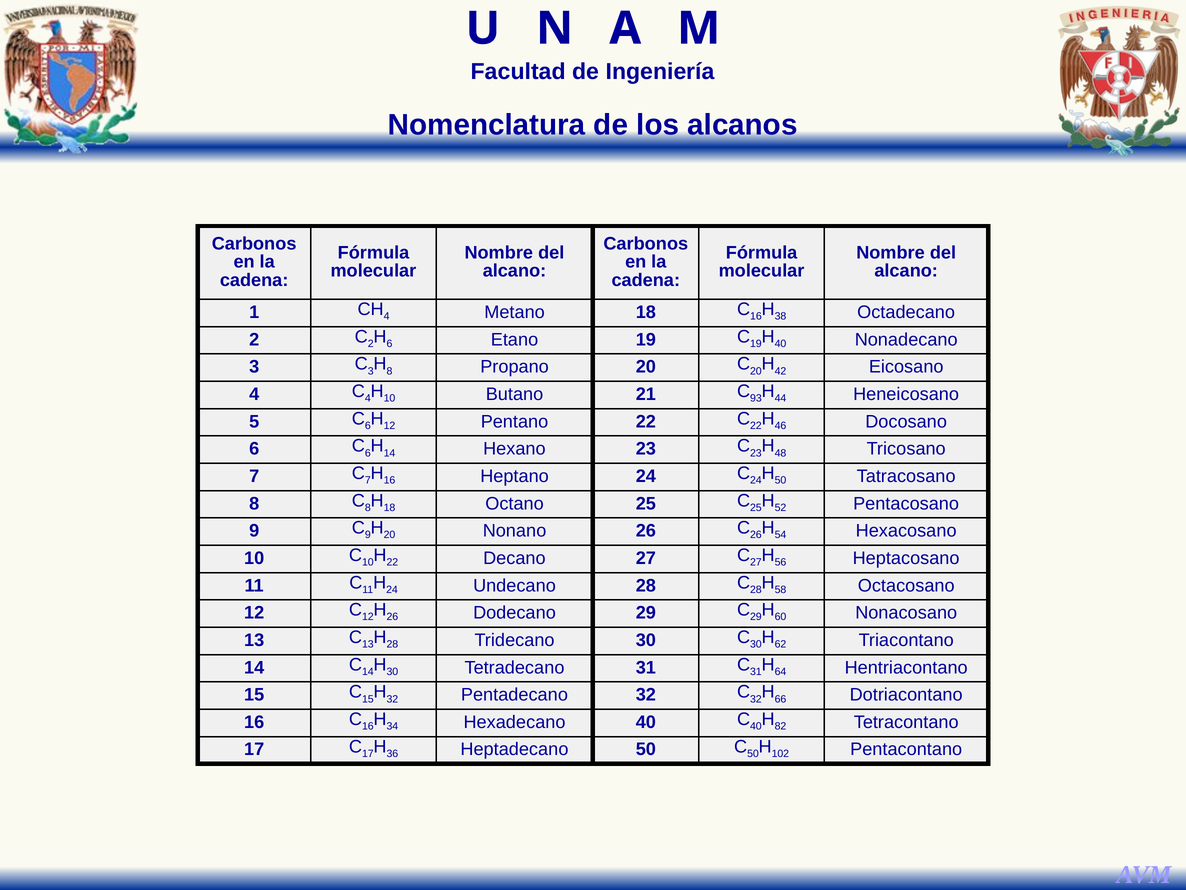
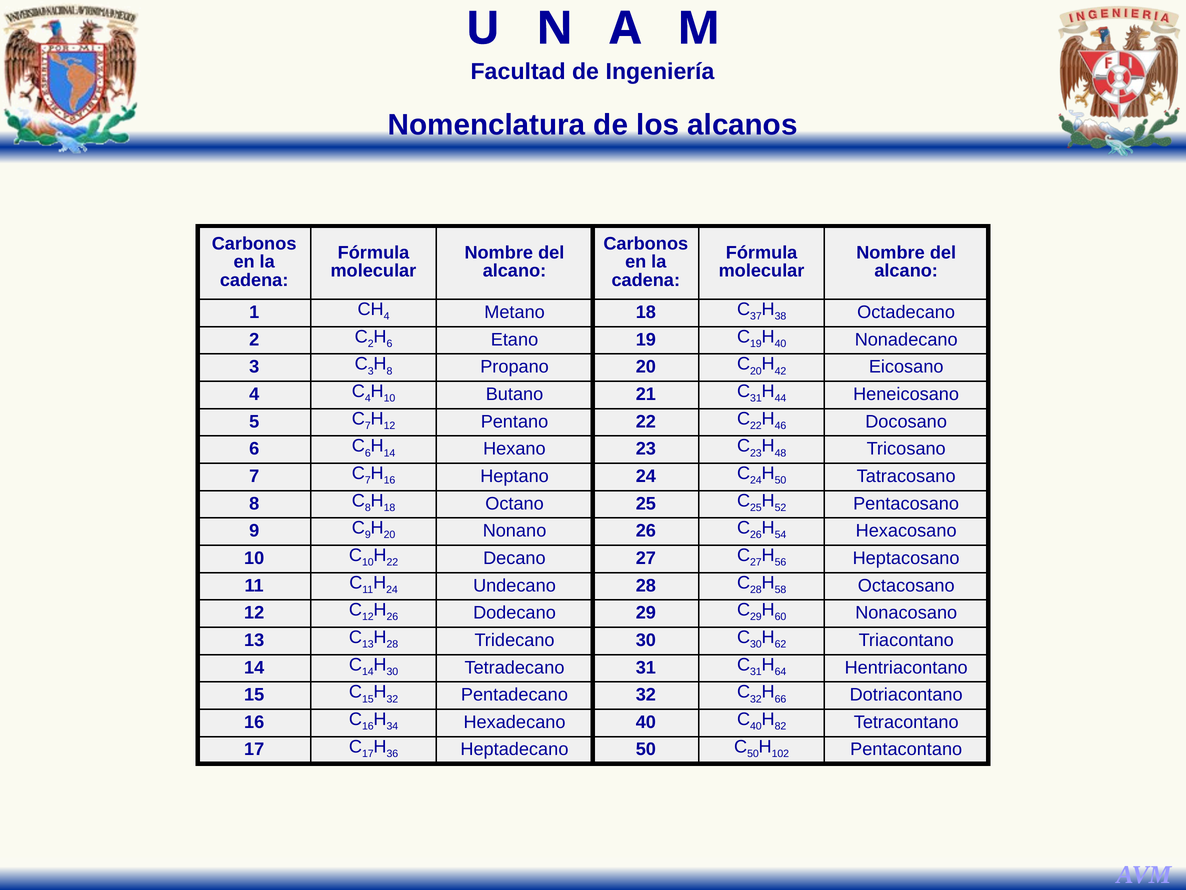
16: 16 -> 37 (756, 316)
93: 93 -> 31 (756, 398)
6: 6 -> 7 (368, 425)
